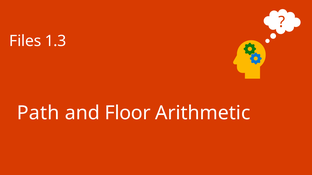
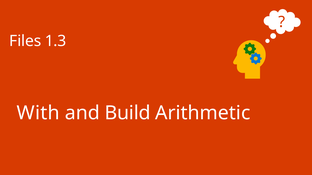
Path: Path -> With (38, 113)
Floor: Floor -> Build (128, 113)
